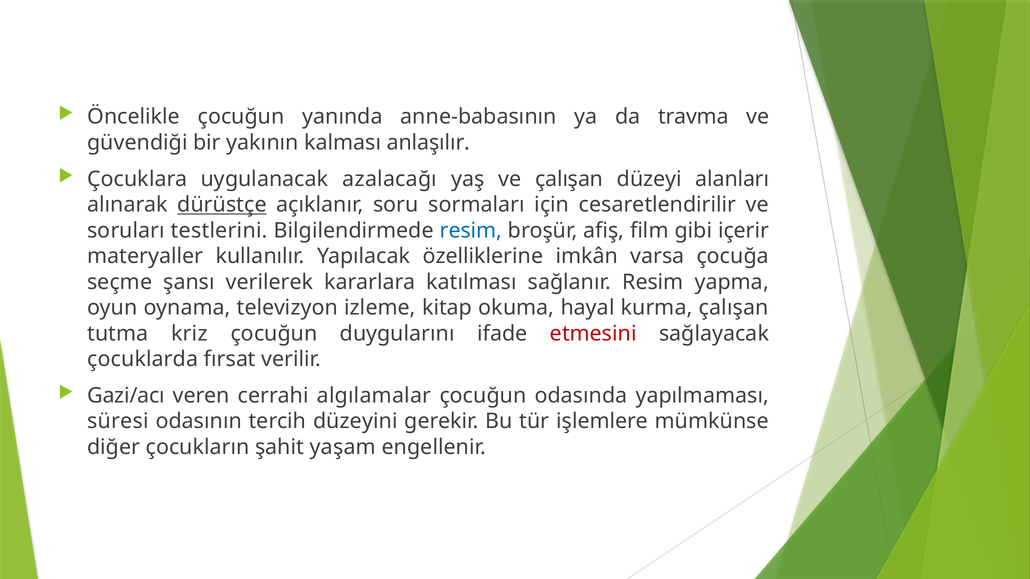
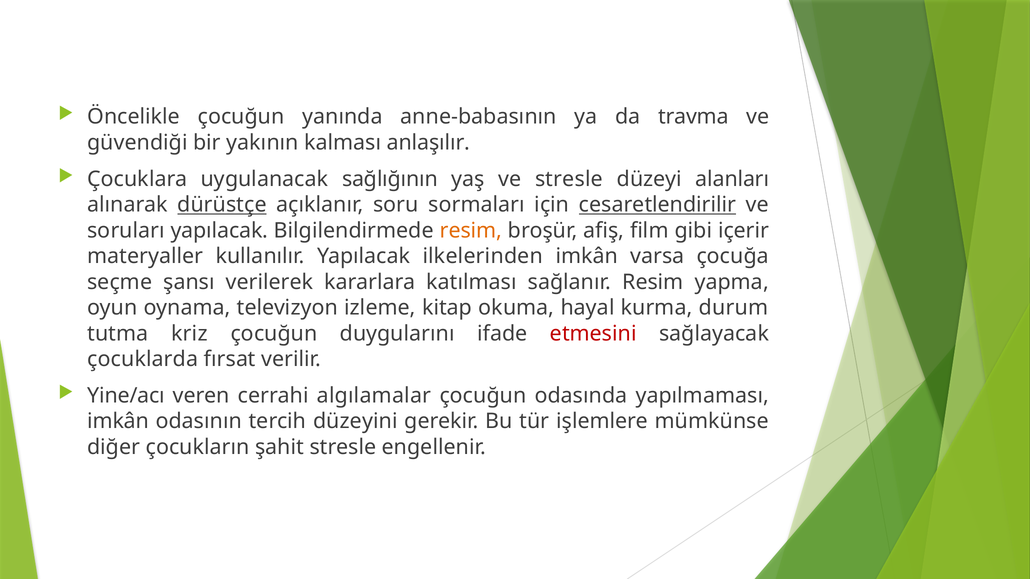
azalacağı: azalacağı -> sağlığının (390, 179)
ve çalışan: çalışan -> stresle (569, 179)
cesaretlendirilir underline: none -> present (658, 205)
soruları testlerini: testlerini -> yapılacak (219, 231)
resim colour: blue -> orange (471, 231)
özelliklerine: özelliklerine -> ilkelerinden (483, 256)
kurma çalışan: çalışan -> durum (734, 308)
Gazi/acı: Gazi/acı -> Yine/acı (126, 396)
süresi: süresi -> imkân (118, 422)
şahit yaşam: yaşam -> stresle (343, 447)
